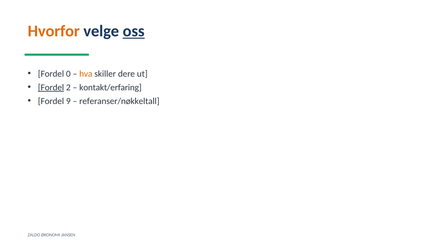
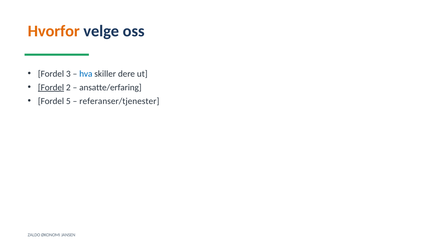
oss underline: present -> none (134, 31)
0: 0 -> 3 (68, 74)
hva colour: orange -> blue (86, 74)
kontakt/erfaring: kontakt/erfaring -> ansatte/erfaring (110, 87)
9: 9 -> 5 (68, 101)
referanser/nøkkeltall: referanser/nøkkeltall -> referanser/tjenester (119, 101)
